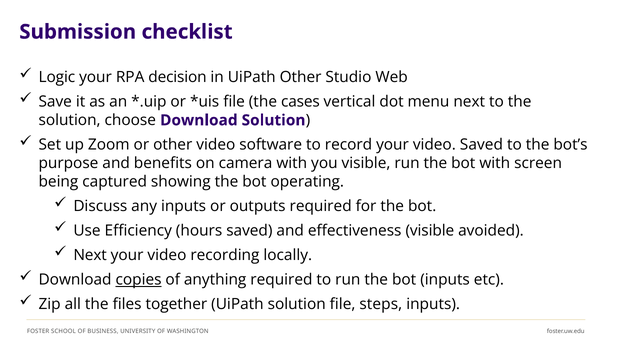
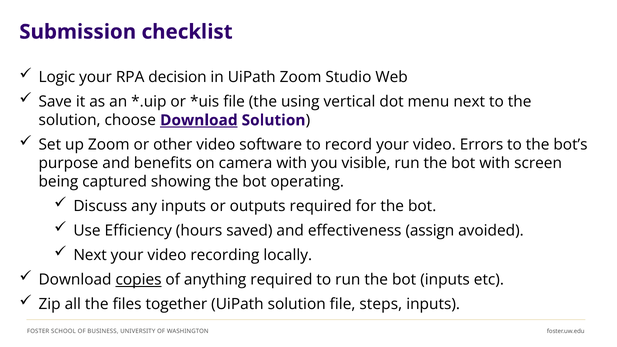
UiPath Other: Other -> Zoom (301, 77)
cases: cases -> using (300, 102)
Download underline: none -> present (199, 120)
video Saved: Saved -> Errors (482, 145)
effectiveness visible: visible -> assign (430, 231)
